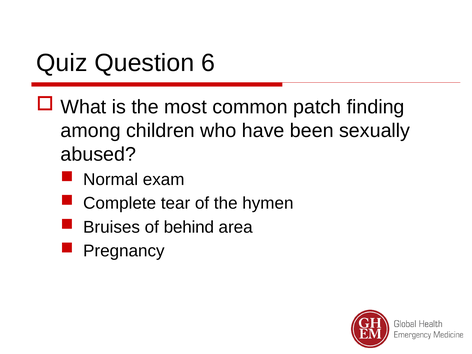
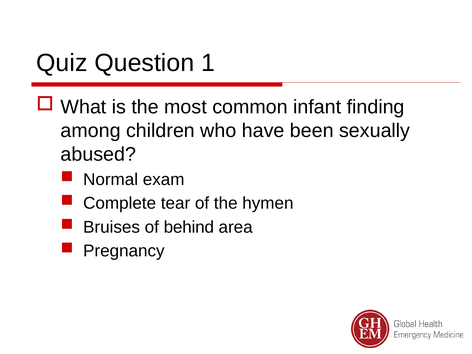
6: 6 -> 1 (208, 63)
patch: patch -> infant (317, 107)
